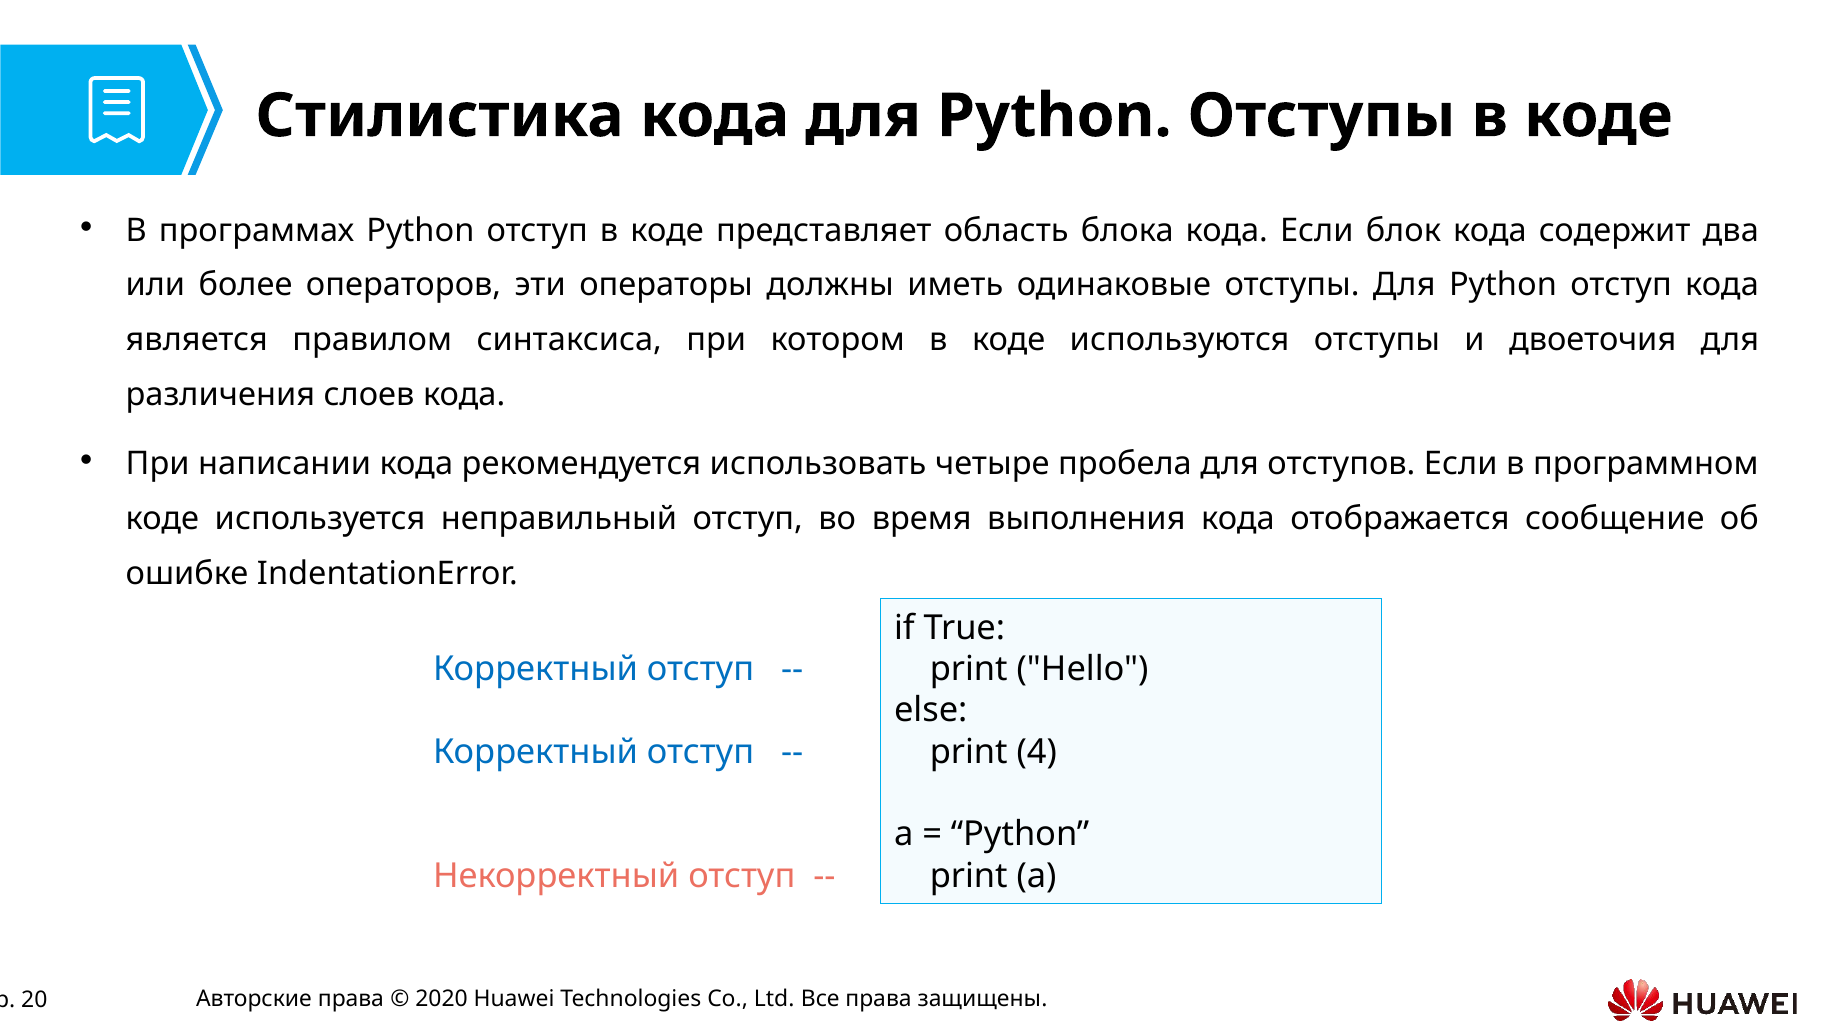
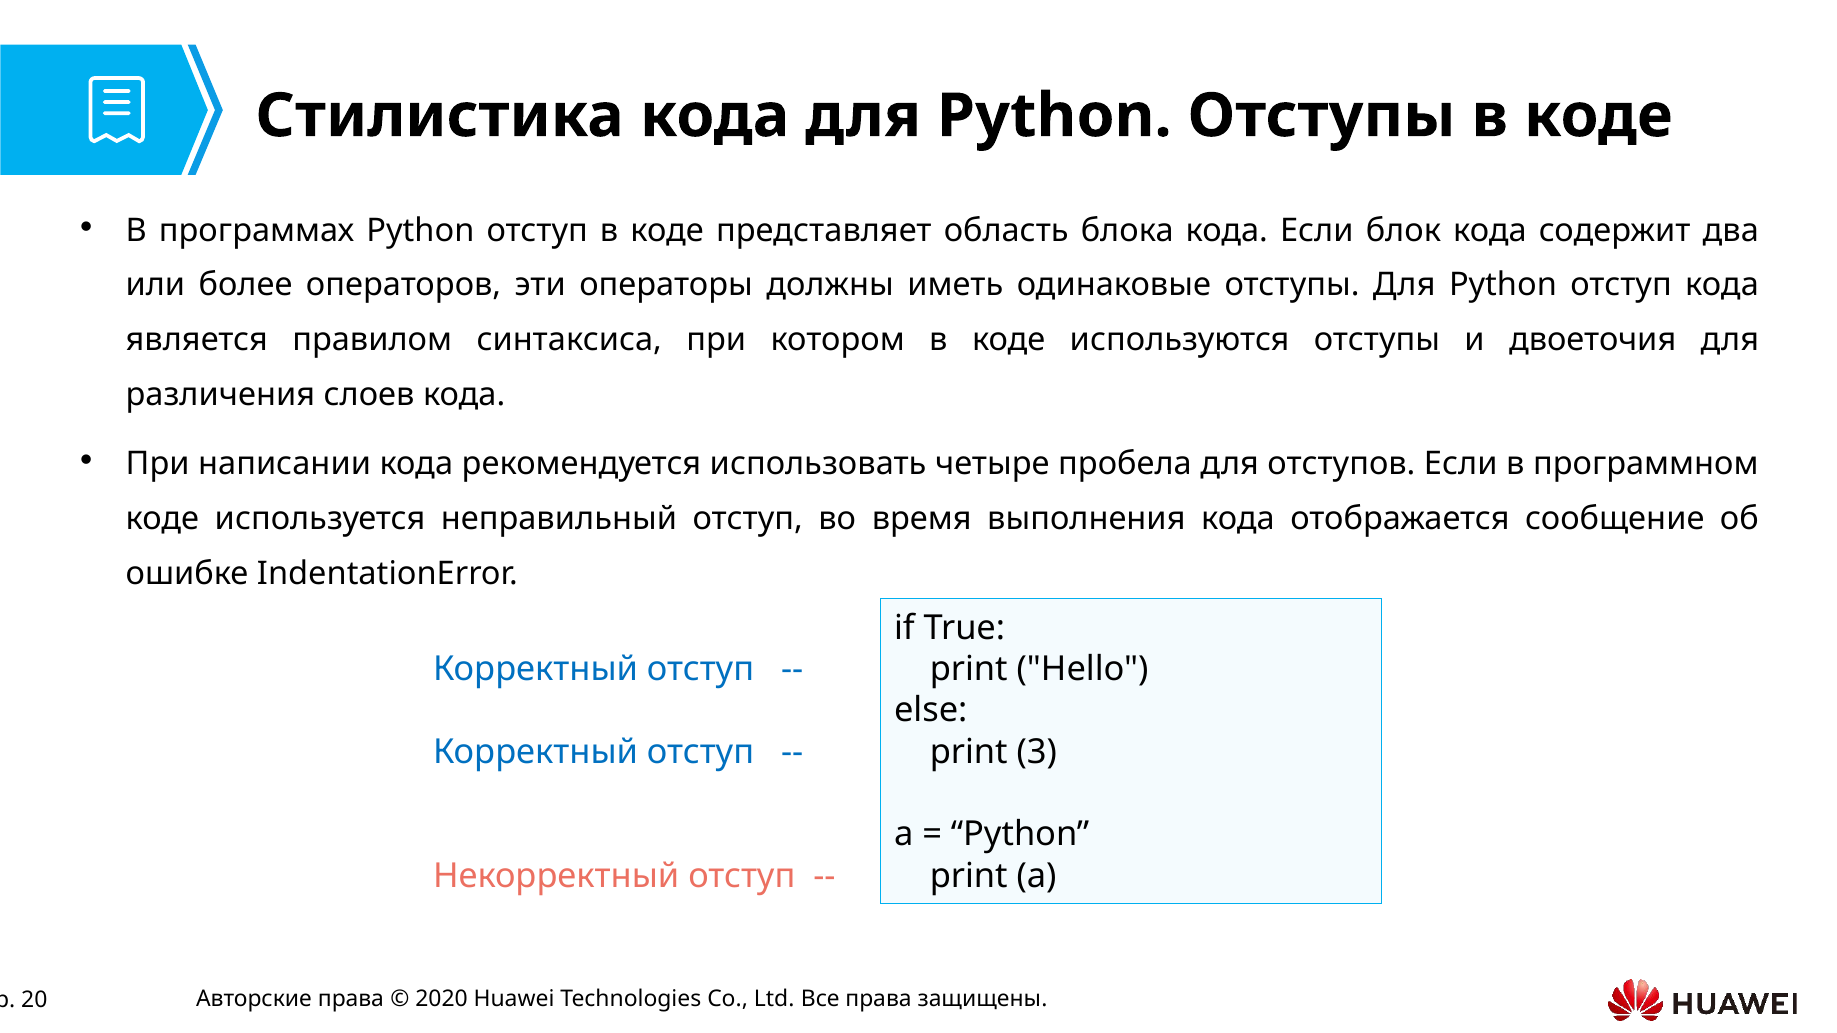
4: 4 -> 3 (1037, 752)
